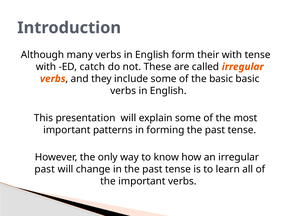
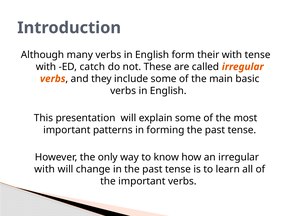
the basic: basic -> main (221, 79)
past: past -> with (45, 169)
